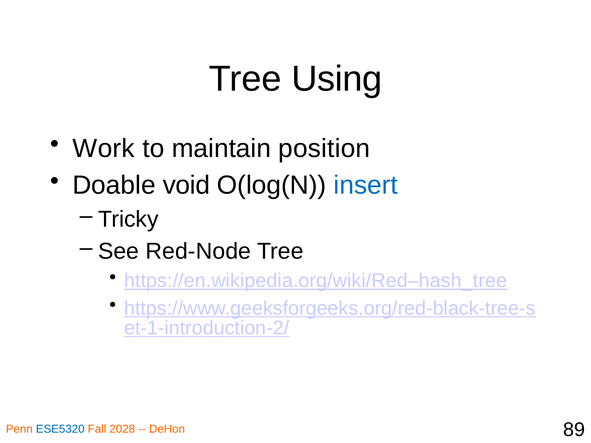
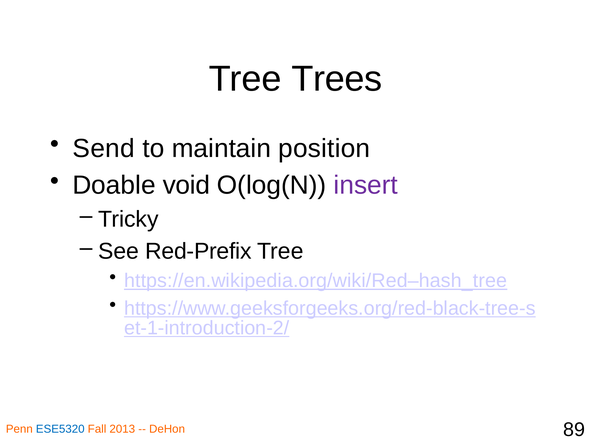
Using: Using -> Trees (337, 79)
Work: Work -> Send (104, 149)
insert colour: blue -> purple (366, 185)
Red-Node: Red-Node -> Red-Prefix (198, 252)
2028: 2028 -> 2013 (122, 429)
